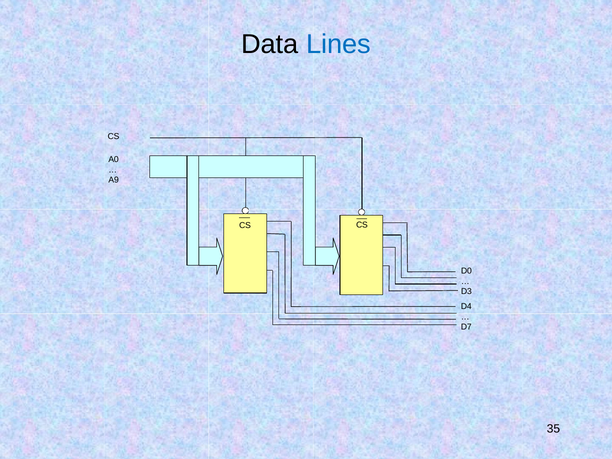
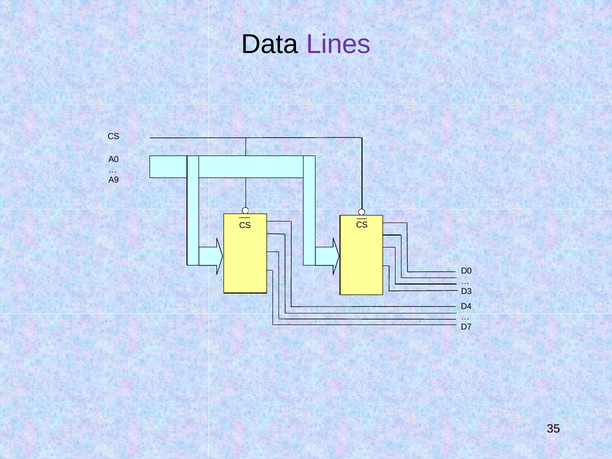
Lines colour: blue -> purple (339, 44)
